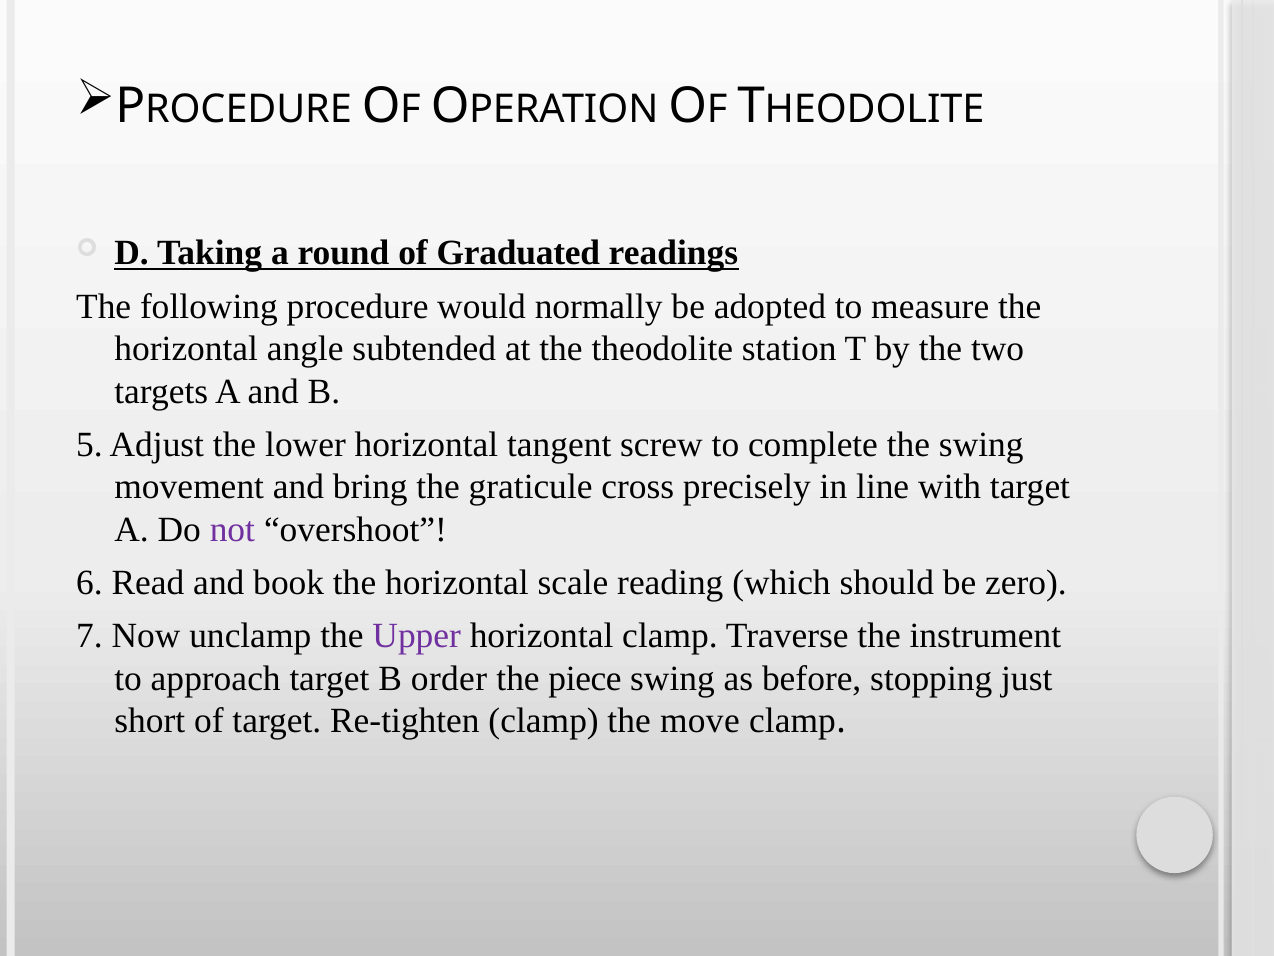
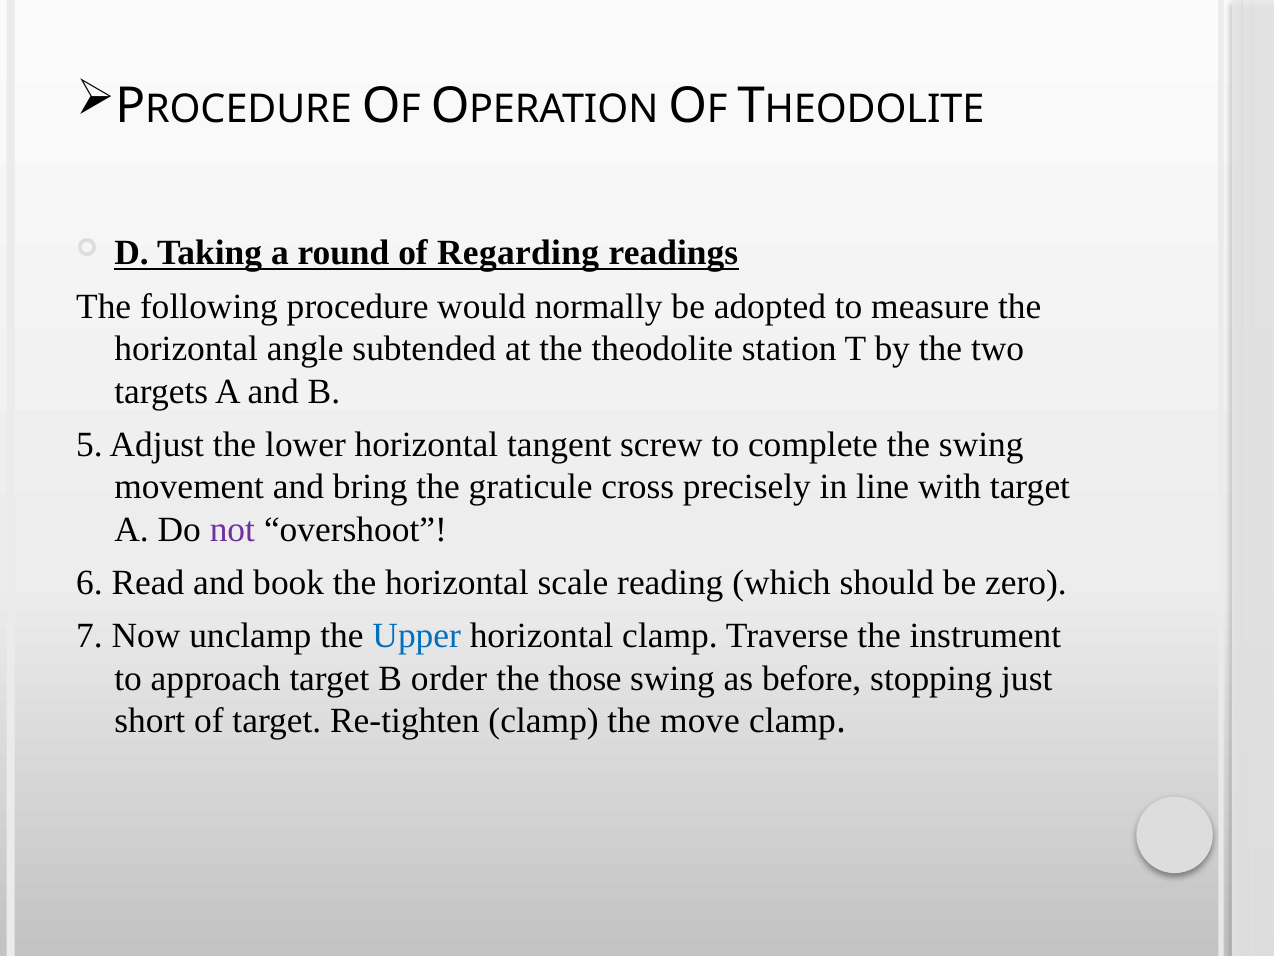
Graduated: Graduated -> Regarding (518, 253)
Upper colour: purple -> blue (417, 636)
piece: piece -> those (585, 678)
